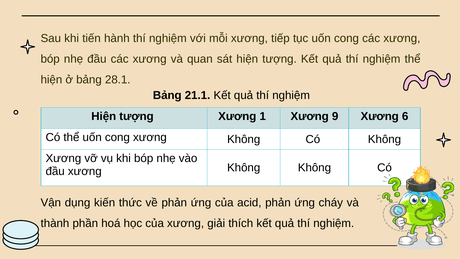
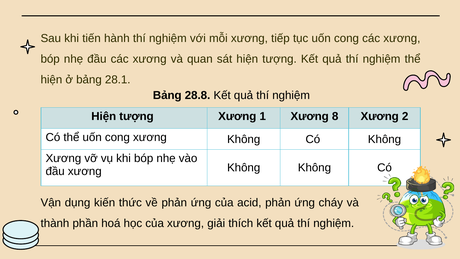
21.1: 21.1 -> 28.8 (198, 95)
9: 9 -> 8 (335, 116)
6: 6 -> 2 (405, 116)
